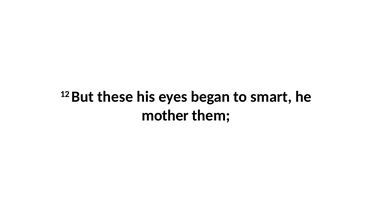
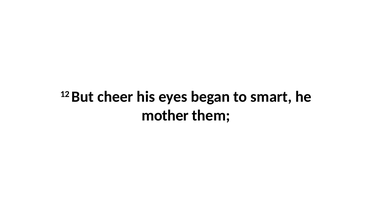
these: these -> cheer (115, 96)
